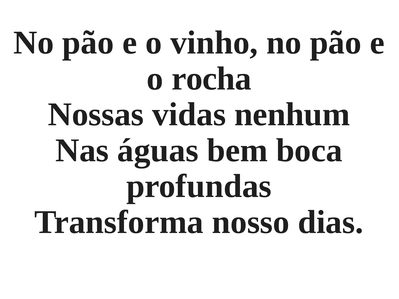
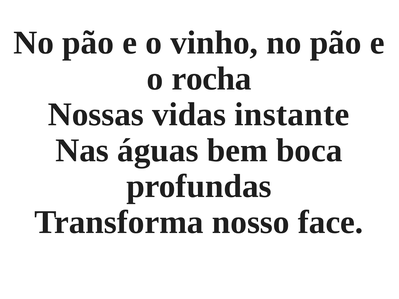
nenhum: nenhum -> instante (292, 115)
dias: dias -> face (331, 222)
